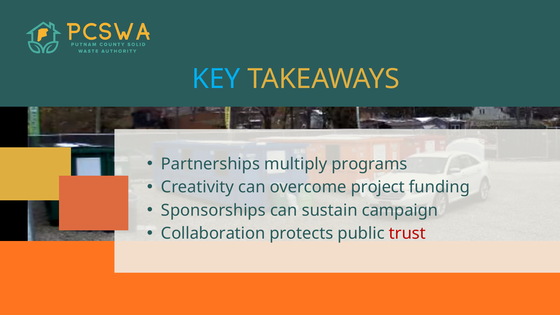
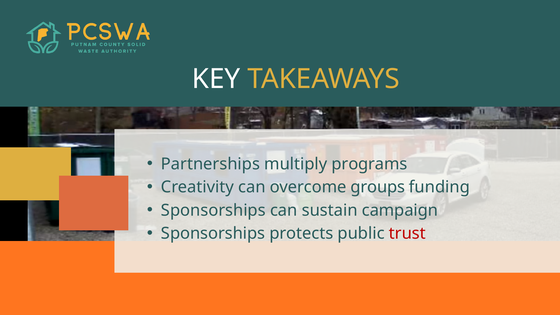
KEY colour: light blue -> white (216, 79)
project: project -> groups (378, 187)
Collaboration: Collaboration -> Sponsorships (213, 234)
